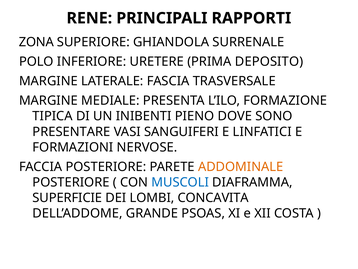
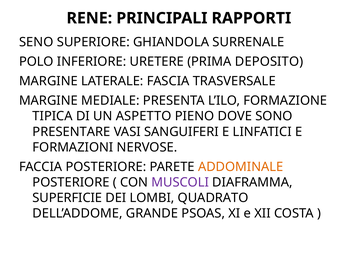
ZONA: ZONA -> SENO (36, 42)
INIBENTI: INIBENTI -> ASPETTO (144, 116)
MUSCOLI colour: blue -> purple (180, 182)
CONCAVITA: CONCAVITA -> QUADRATO (213, 197)
